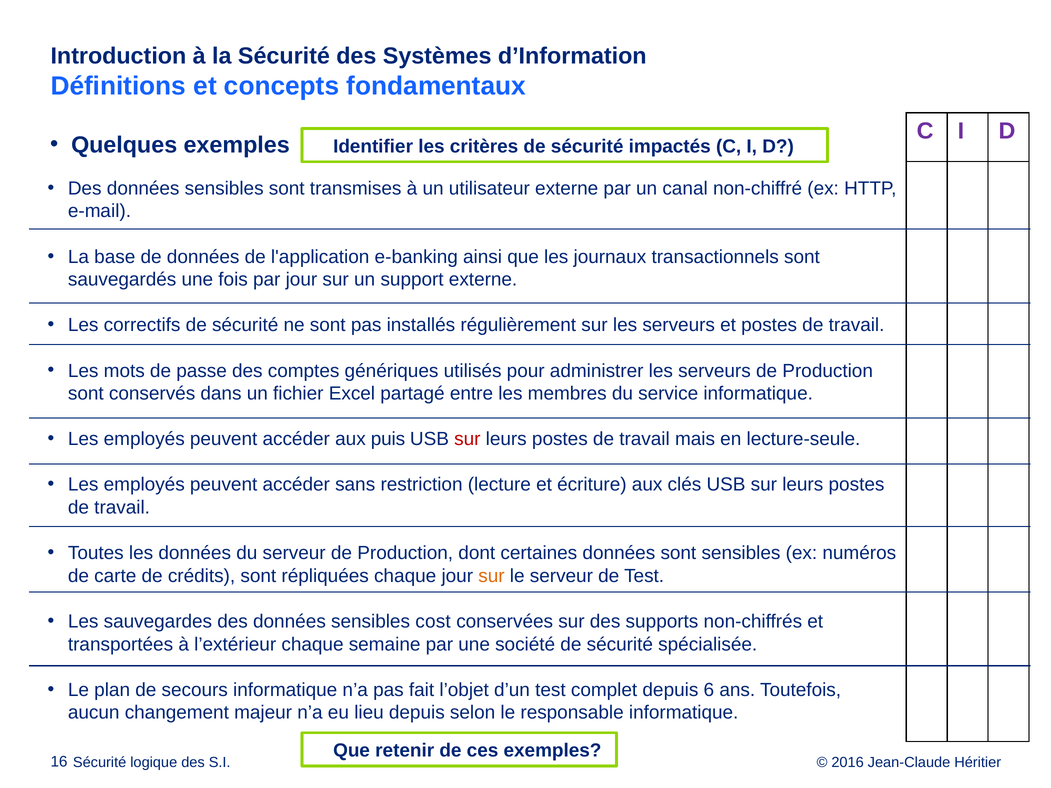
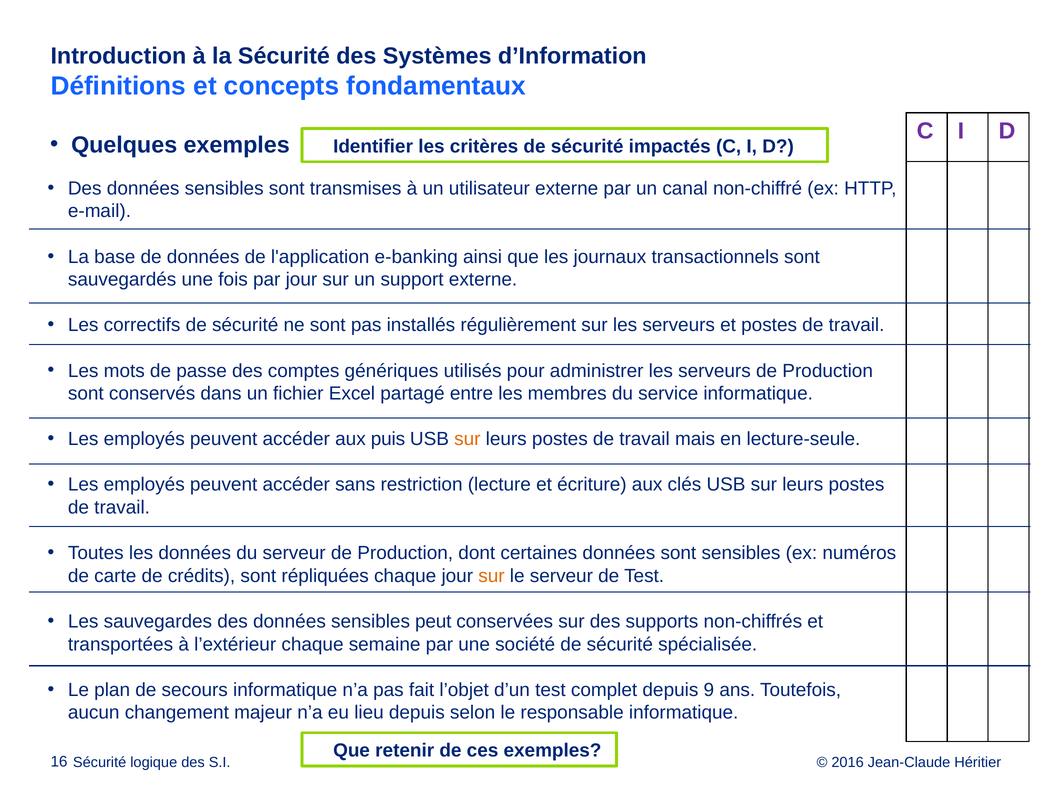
sur colour: red -> orange (467, 439)
cost: cost -> peut (433, 622)
6: 6 -> 9 (709, 690)
